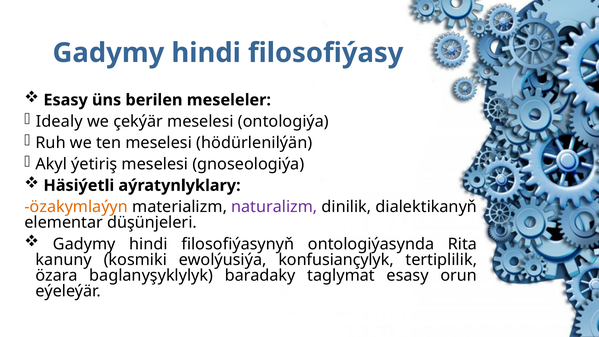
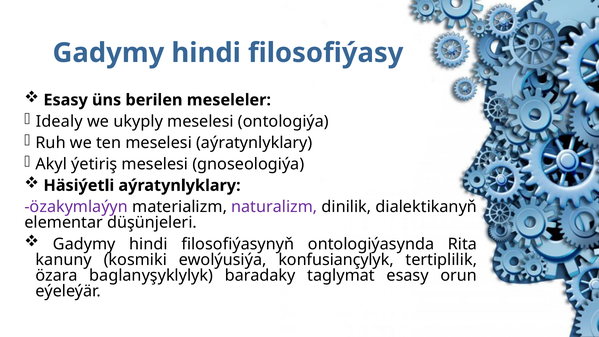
çekýär: çekýär -> ukyply (138, 121)
meselesi hödürlenilýän: hödürlenilýän -> aýratynlyklary (254, 143)
özakymlaýyn colour: orange -> purple (76, 207)
